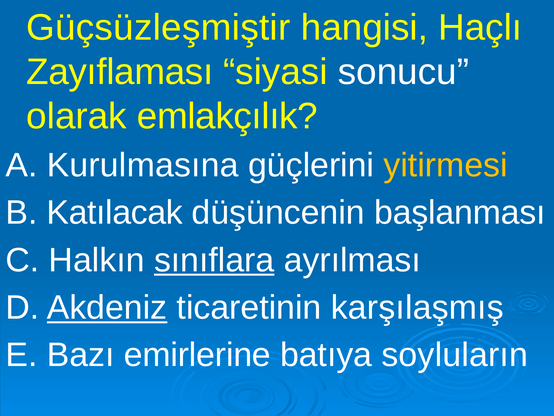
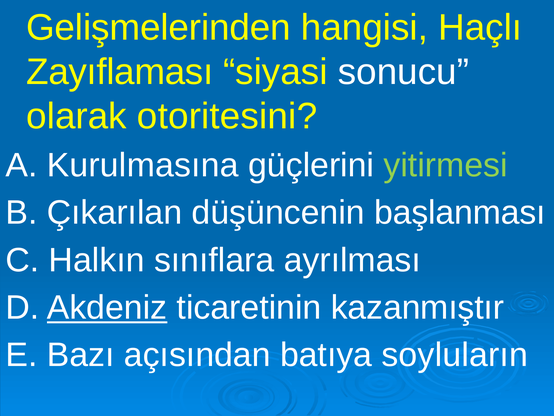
Güçsüzleşmiştir: Güçsüzleşmiştir -> Gelişmelerinden (158, 28)
emlakçılık: emlakçılık -> otoritesini (227, 116)
yitirmesi colour: yellow -> light green (446, 165)
Katılacak: Katılacak -> Çıkarılan (115, 213)
sınıflara underline: present -> none (214, 260)
karşılaşmış: karşılaşmış -> kazanmıştır (417, 307)
emirlerine: emirlerine -> açısından (197, 355)
